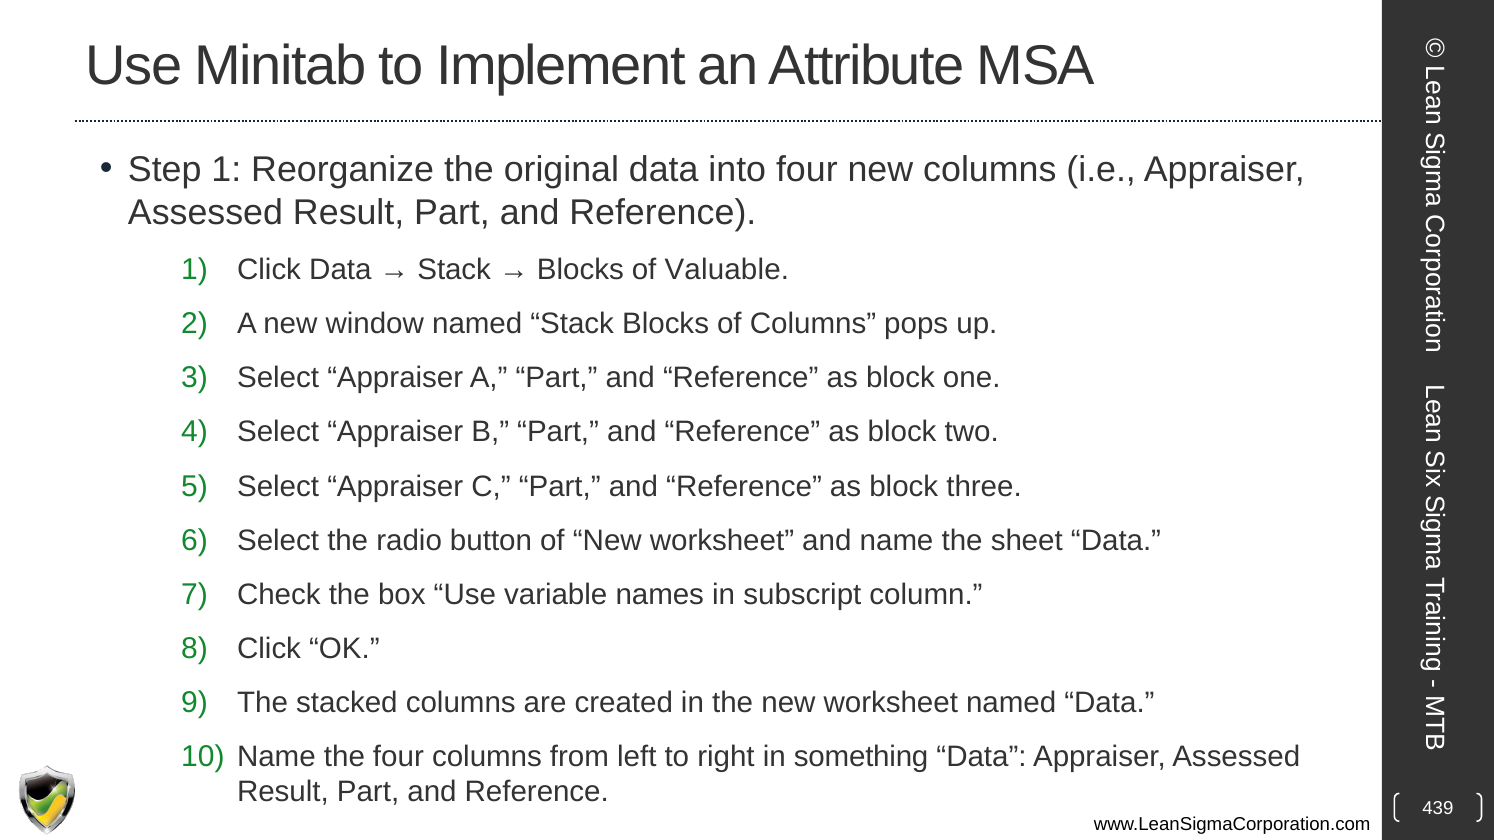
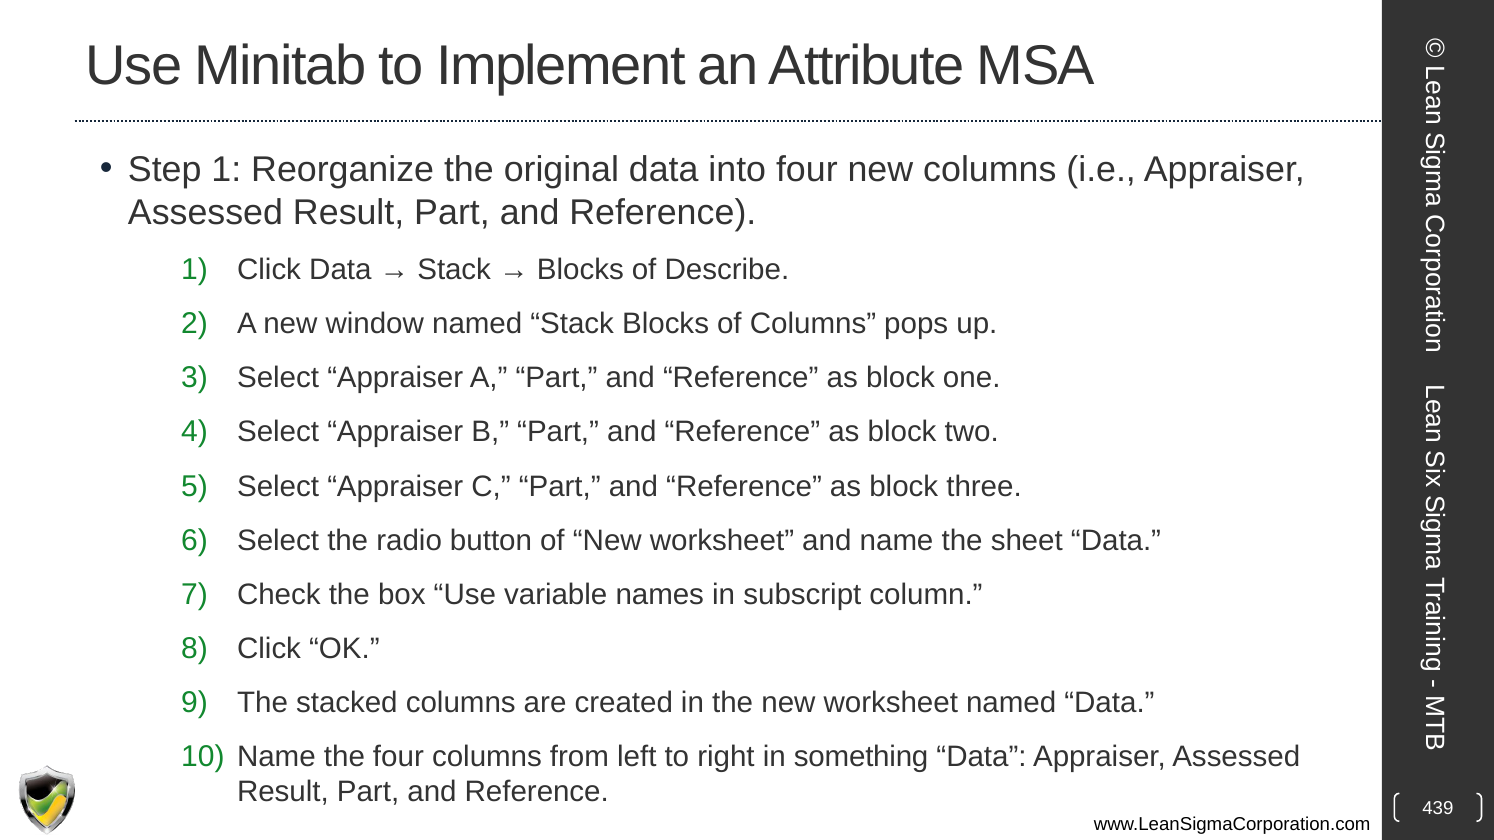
Valuable: Valuable -> Describe (727, 270)
